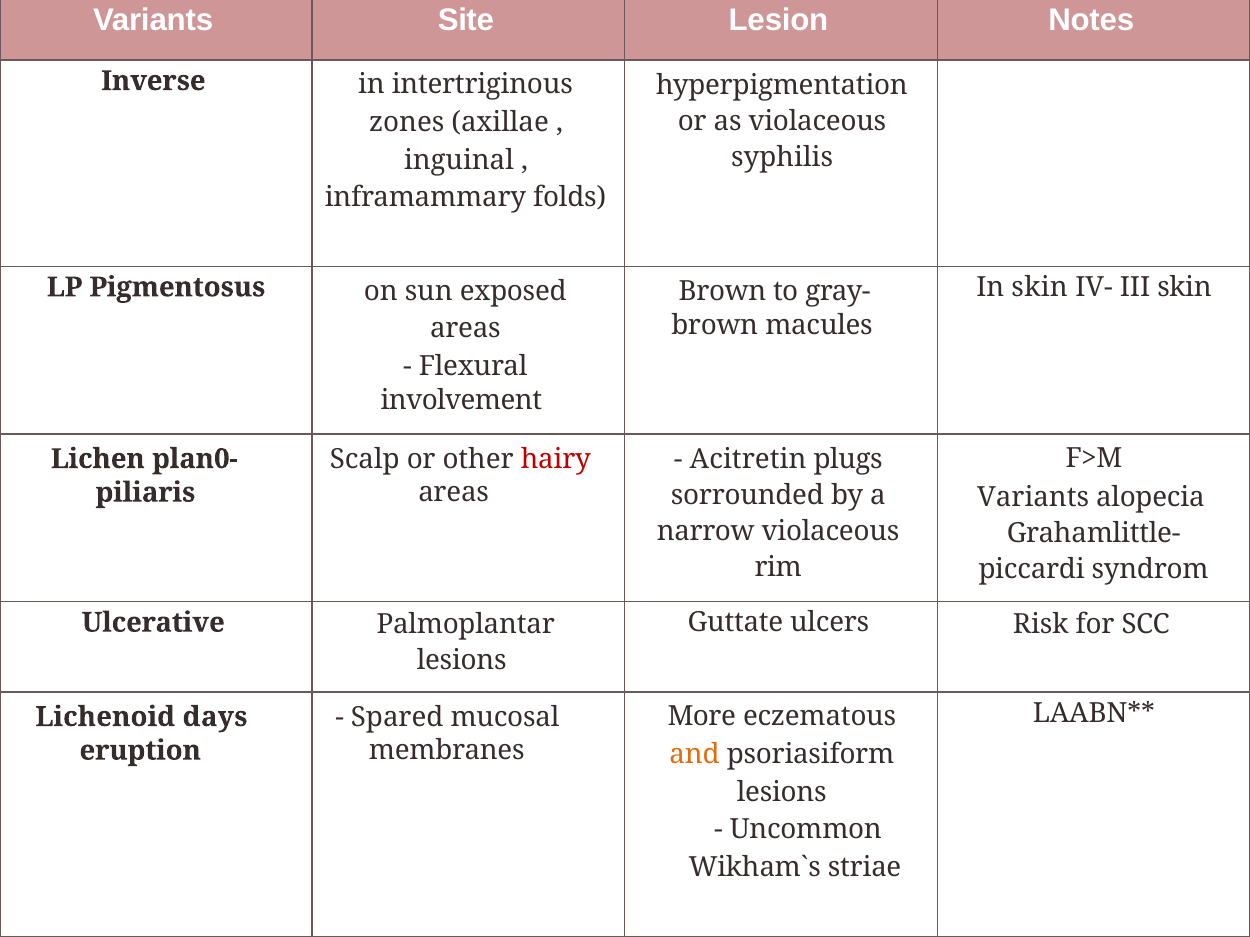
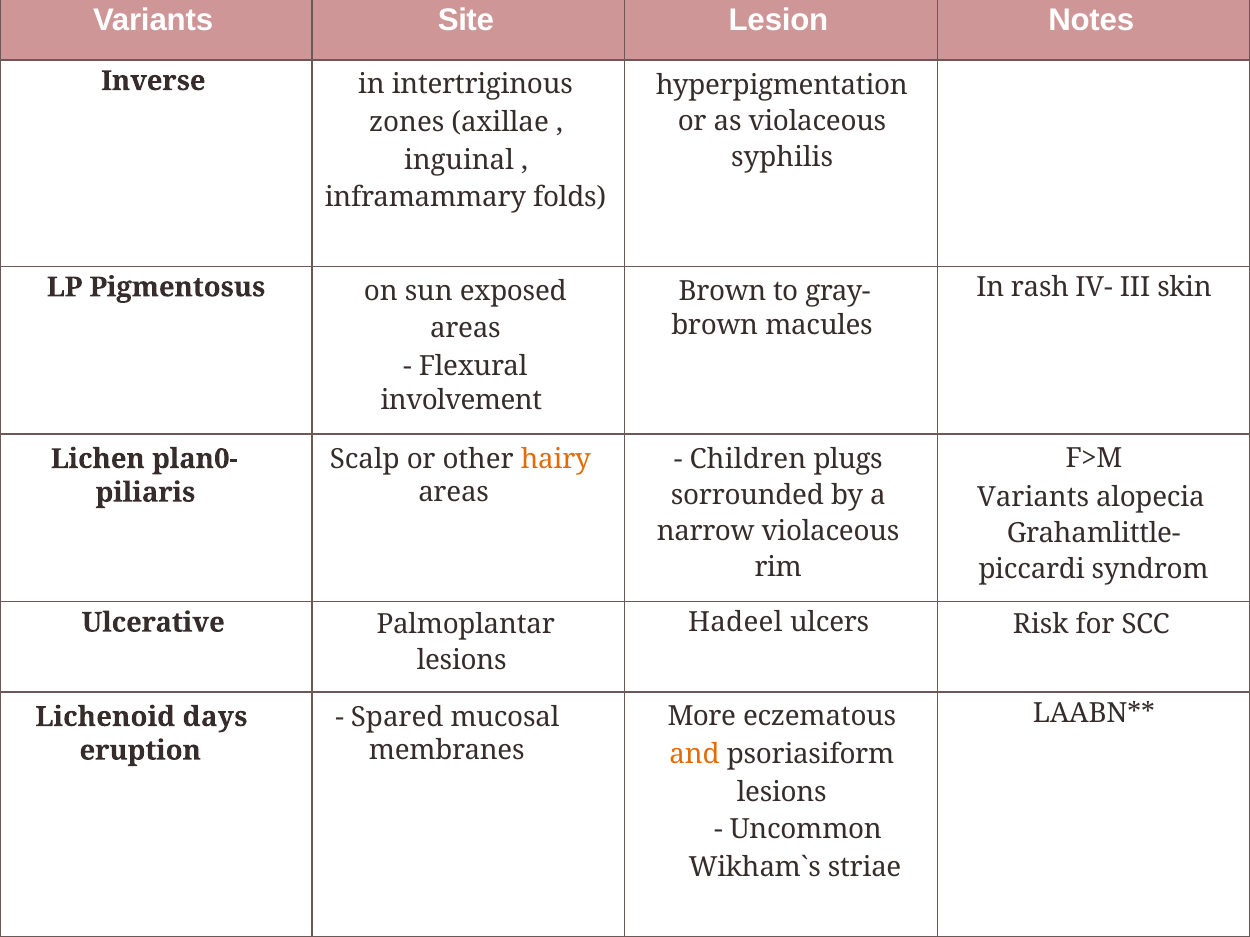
In skin: skin -> rash (1040, 287)
hairy colour: red -> orange (556, 459)
Acitretin: Acitretin -> Children (748, 460)
Guttate: Guttate -> Hadeel (735, 623)
